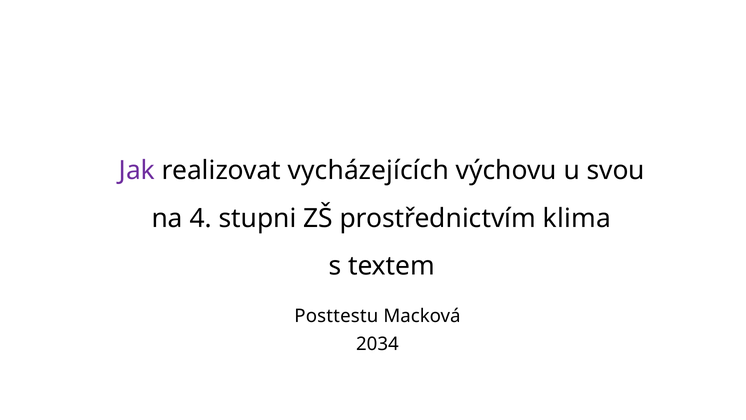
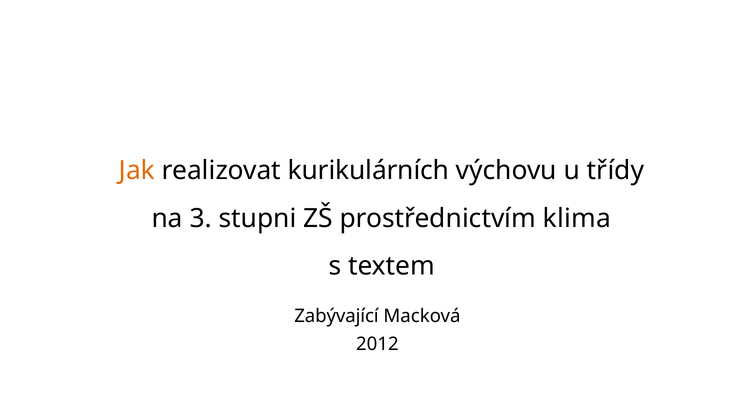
Jak colour: purple -> orange (137, 171)
vycházejících: vycházejících -> kurikulárních (368, 171)
svou: svou -> třídy (616, 171)
4: 4 -> 3 (201, 218)
Posttestu: Posttestu -> Zabývající (336, 316)
2034: 2034 -> 2012 (377, 344)
